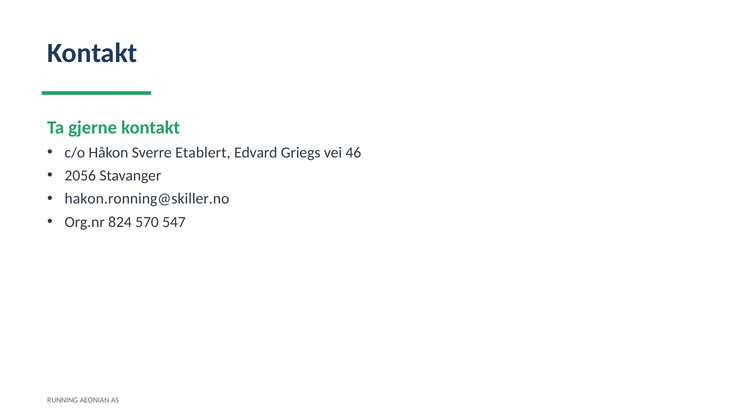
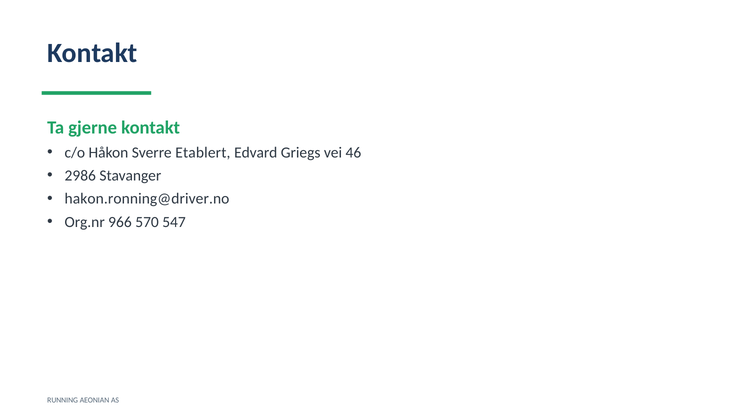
2056: 2056 -> 2986 (80, 176)
hakon.ronning@skiller.no: hakon.ronning@skiller.no -> hakon.ronning@driver.no (147, 199)
824: 824 -> 966 (120, 222)
